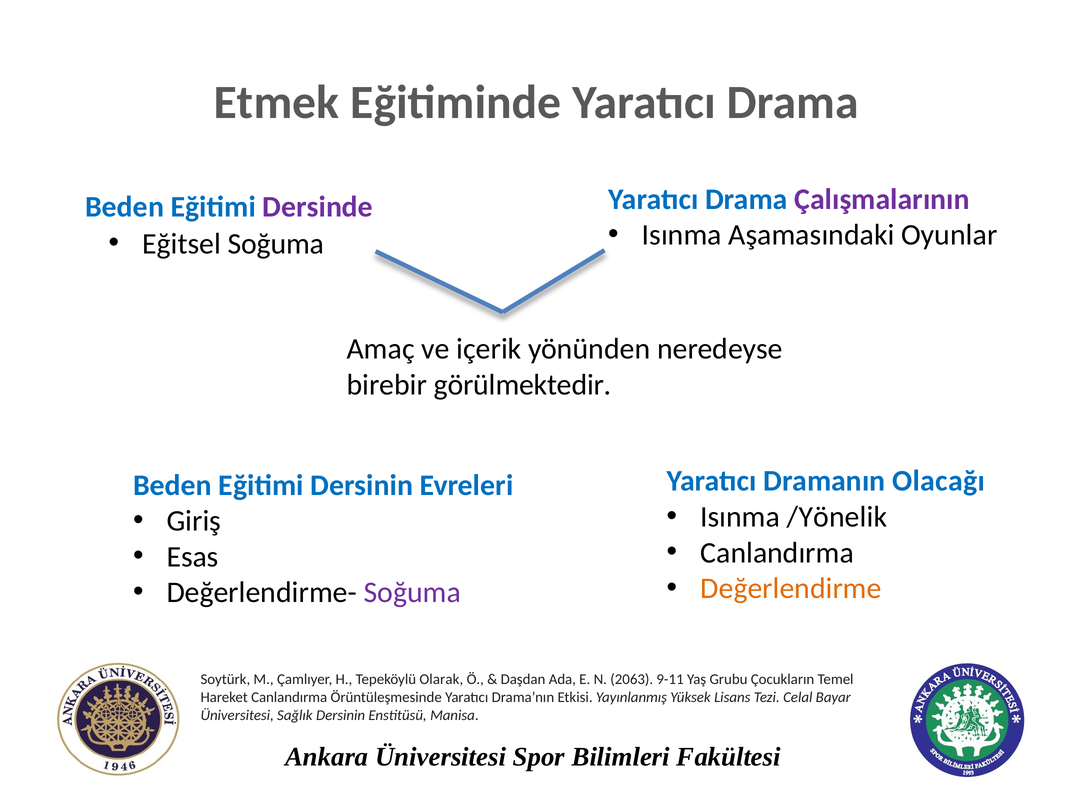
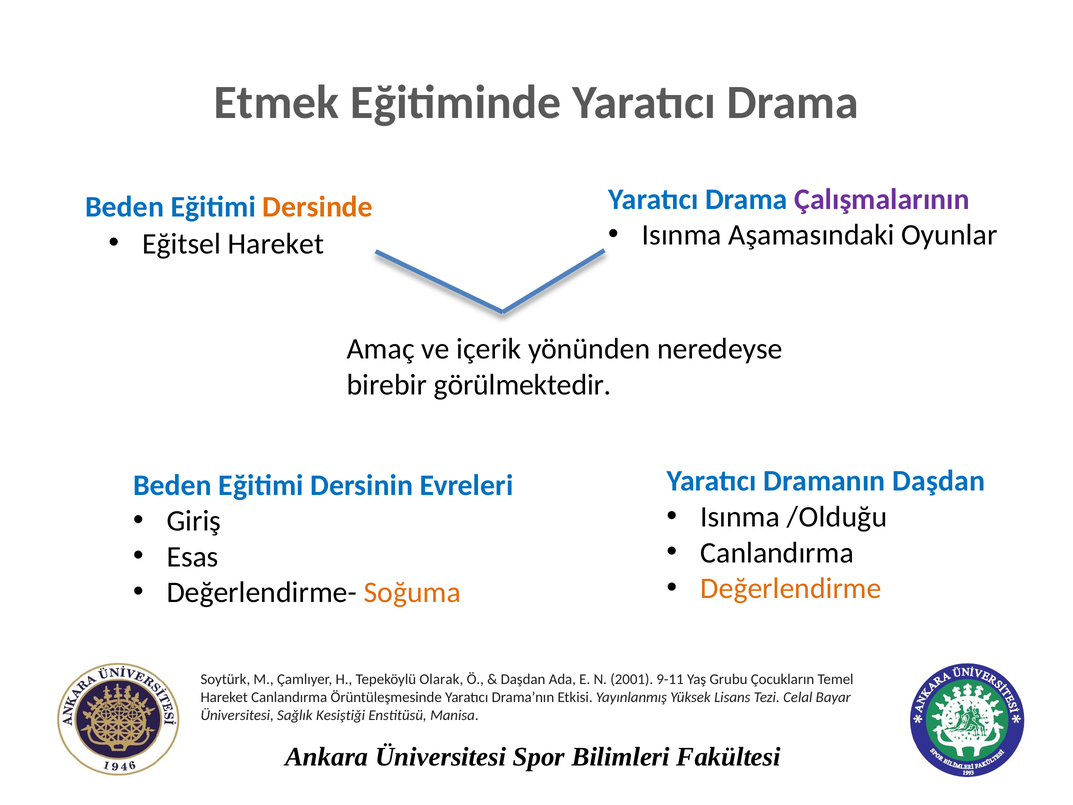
Dersinde colour: purple -> orange (318, 207)
Eğitsel Soğuma: Soğuma -> Hareket (276, 244)
Dramanın Olacağı: Olacağı -> Daşdan (939, 481)
/Yönelik: /Yönelik -> /Olduğu (837, 517)
Soğuma colour: purple -> orange (412, 592)
2063: 2063 -> 2001 (632, 679)
Sağlık Dersinin: Dersinin -> Kesiştiği (341, 715)
